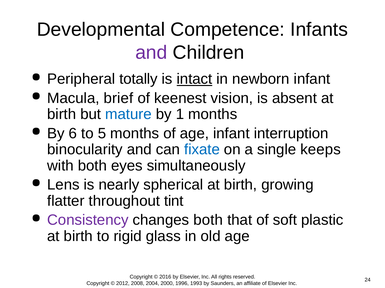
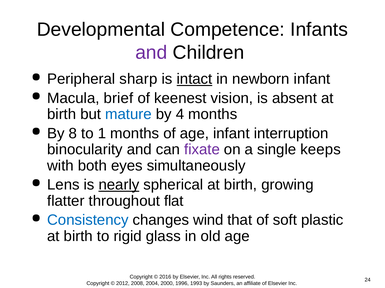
totally: totally -> sharp (138, 79)
1: 1 -> 4 (180, 115)
6: 6 -> 8 (73, 134)
5: 5 -> 1 (102, 134)
fixate colour: blue -> purple (202, 150)
nearly underline: none -> present (119, 185)
tint: tint -> flat (174, 201)
Consistency colour: purple -> blue (88, 221)
changes both: both -> wind (208, 221)
